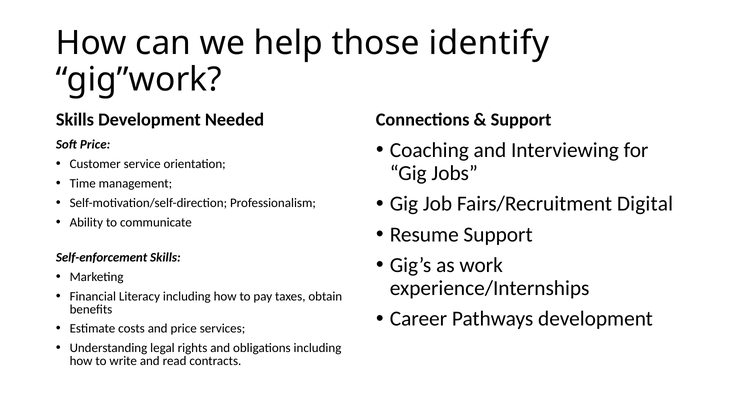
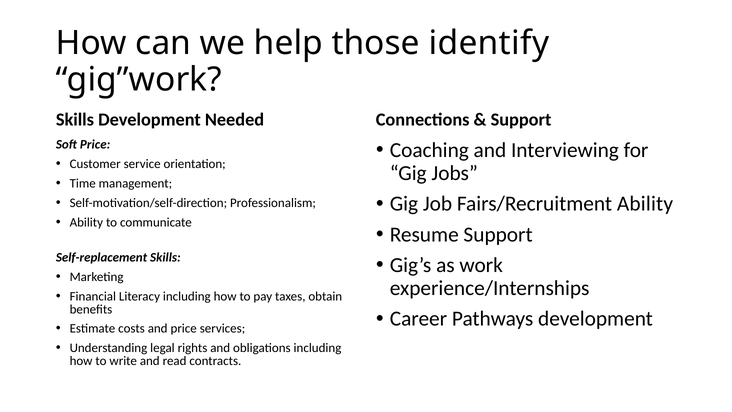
Fairs/Recruitment Digital: Digital -> Ability (645, 204)
Self-enforcement: Self-enforcement -> Self-replacement (102, 258)
